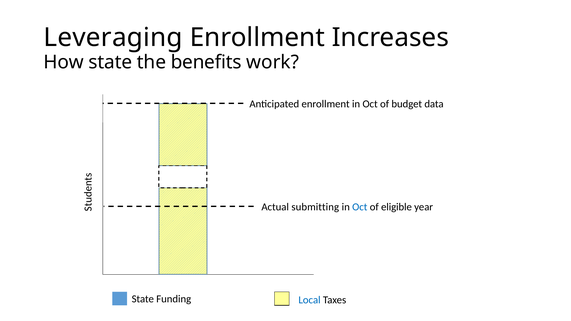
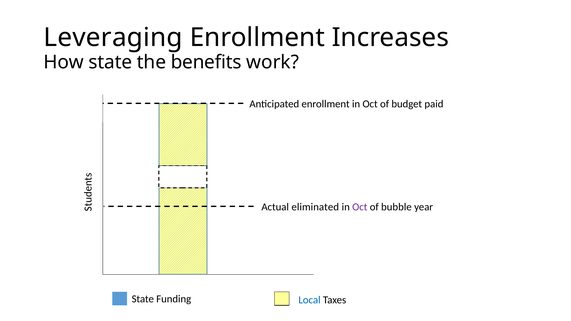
data: data -> paid (434, 104)
submitting: submitting -> eliminated (315, 207)
Oct colour: blue -> purple (360, 207)
eligible: eligible -> bubble (396, 207)
